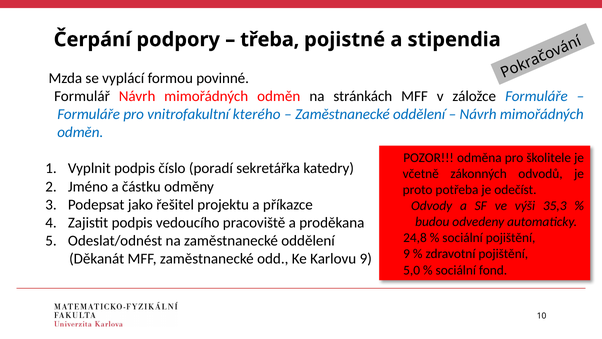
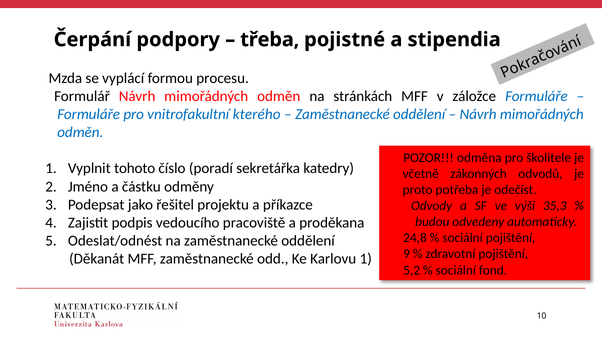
povinné: povinné -> procesu (223, 78)
Vyplnit podpis: podpis -> tohoto (135, 168)
Karlovu 9: 9 -> 1 (366, 259)
5,0: 5,0 -> 5,2 (412, 270)
